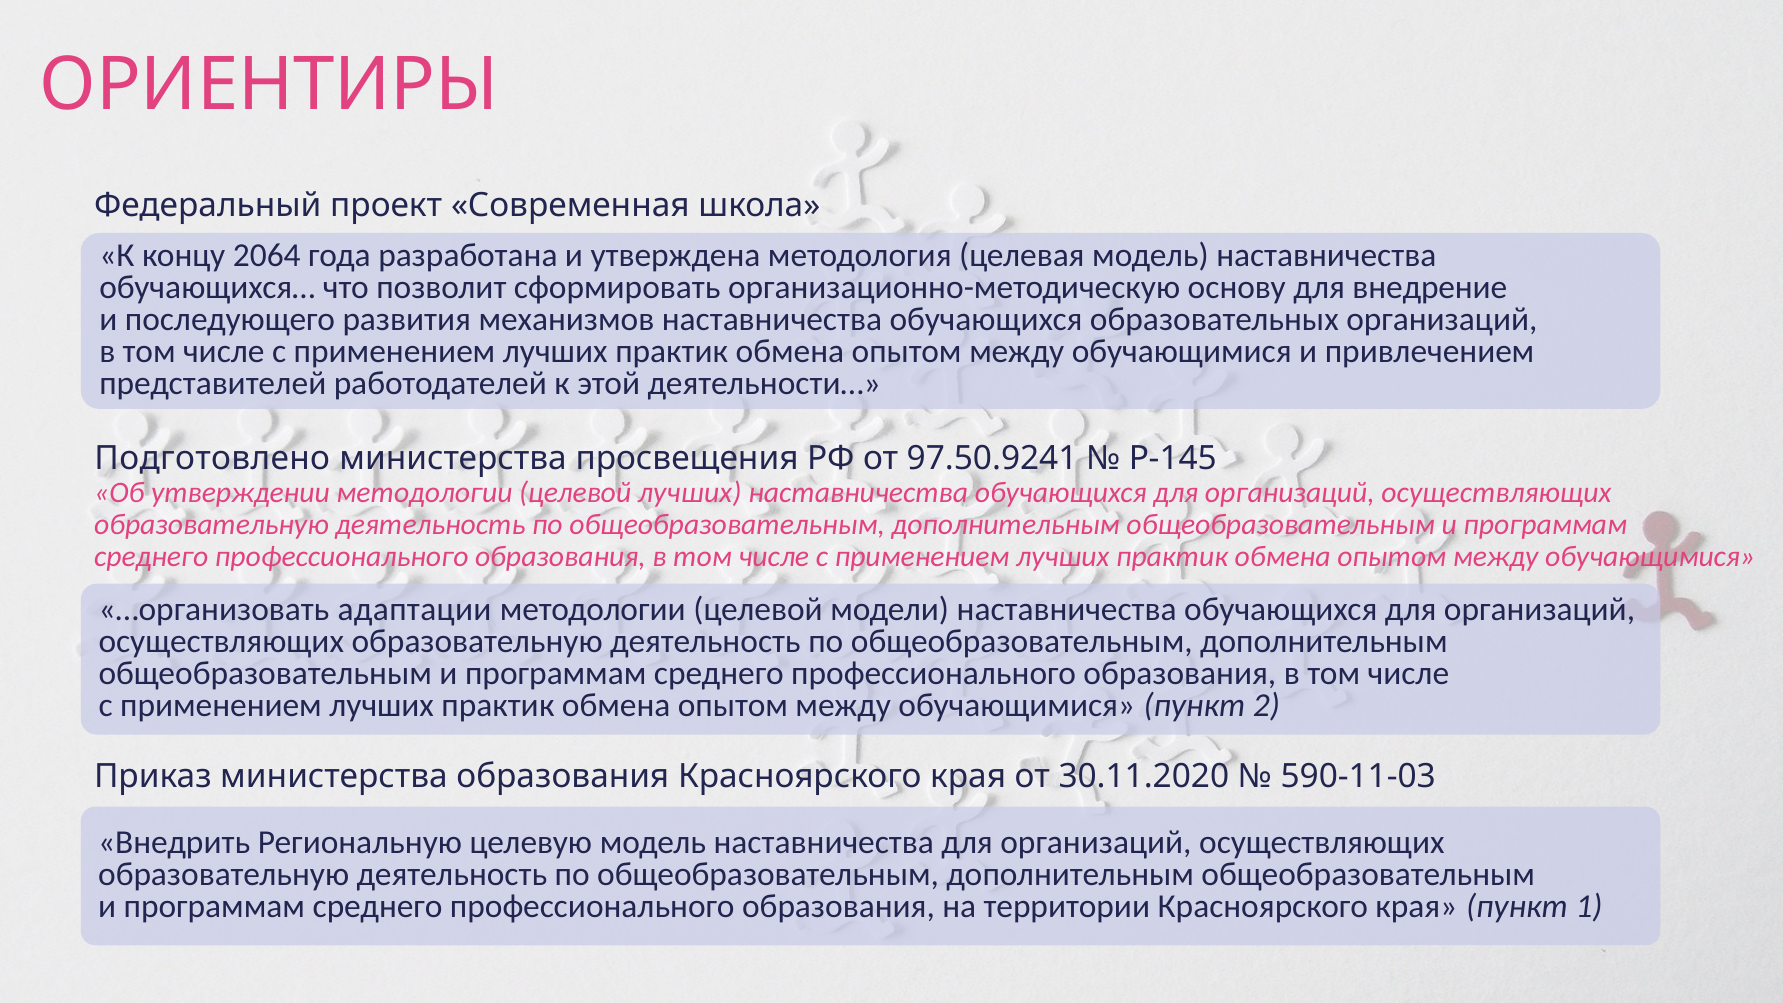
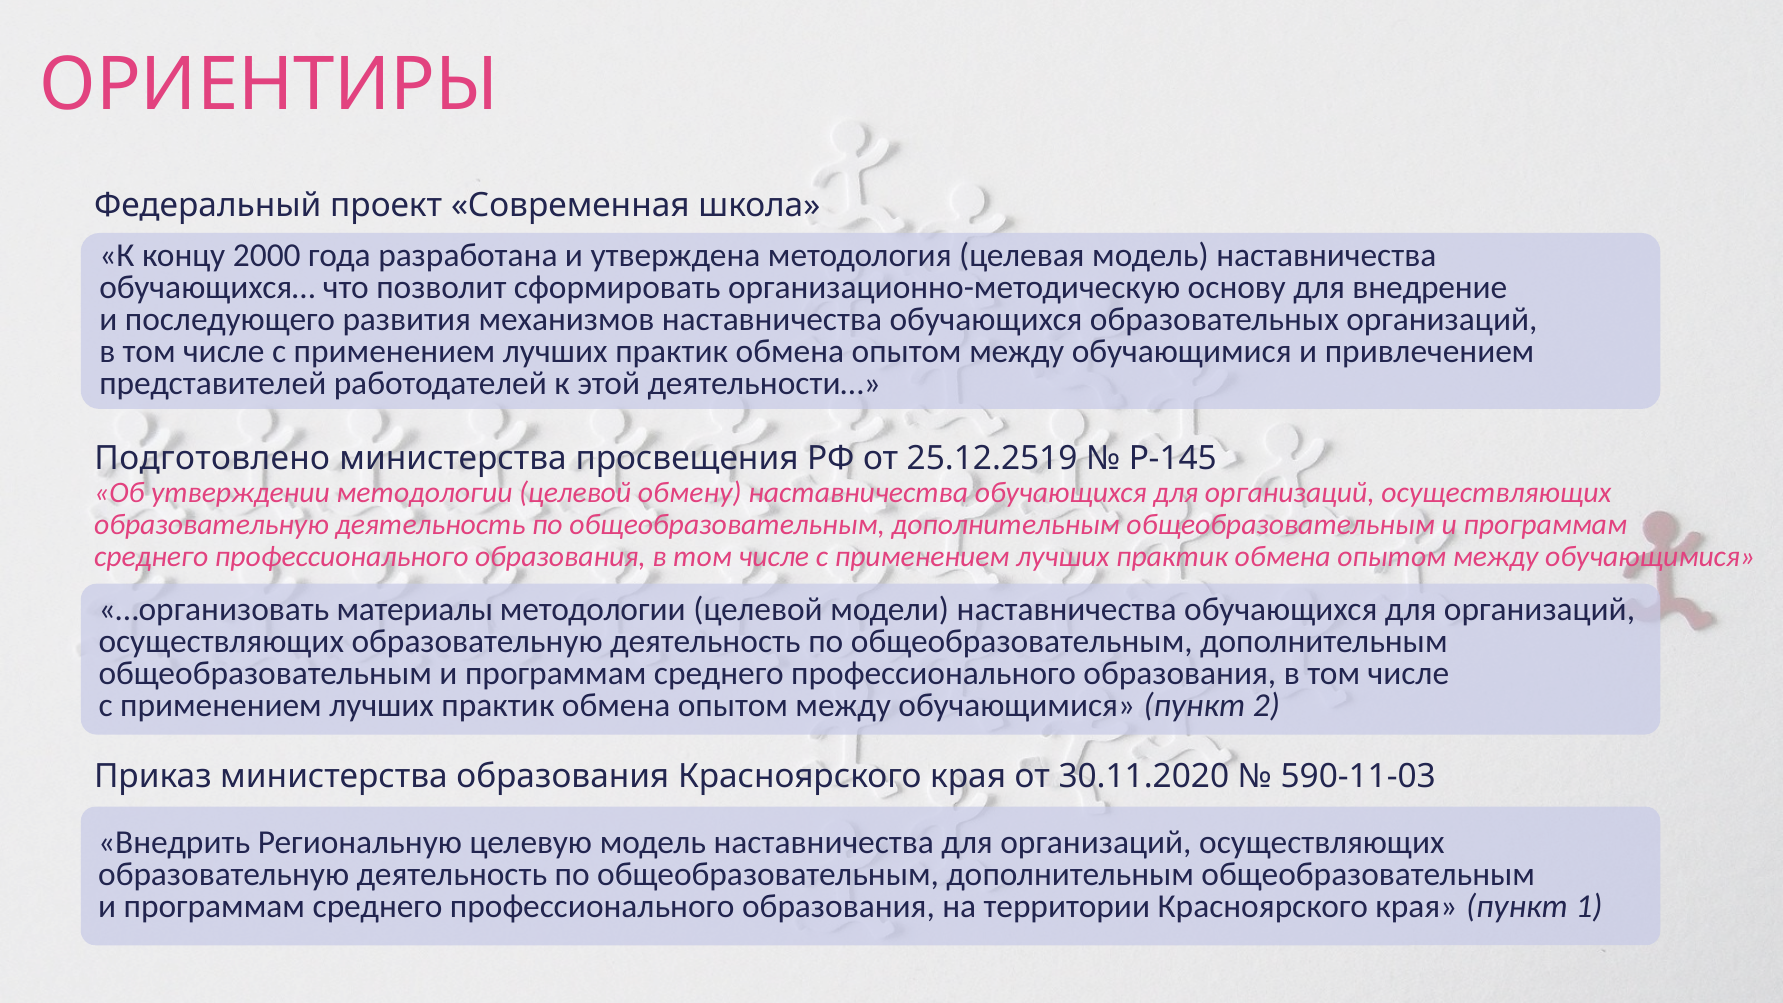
2064: 2064 -> 2000 (267, 255)
97.50.9241: 97.50.9241 -> 25.12.2519 (992, 459)
целевой лучших: лучших -> обмену (690, 493)
адаптации: адаптации -> материалы (415, 609)
